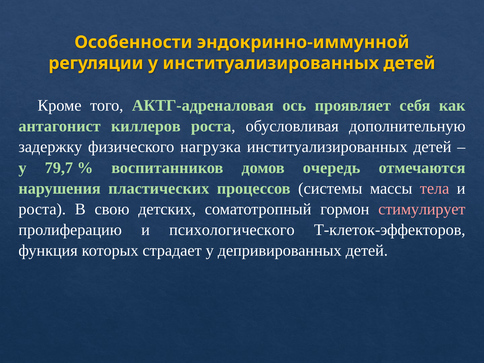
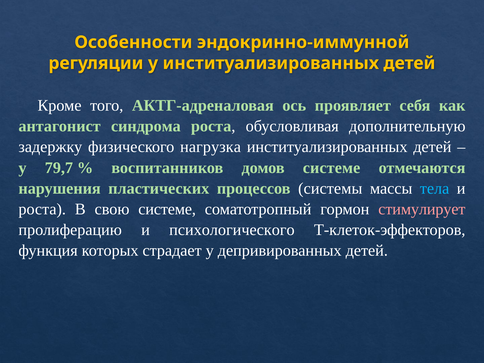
киллеров: киллеров -> синдрома (146, 126)
домов очередь: очередь -> системе (332, 168)
тела colour: pink -> light blue (435, 188)
свою детских: детских -> системе (167, 209)
